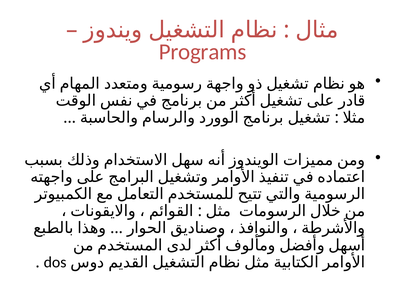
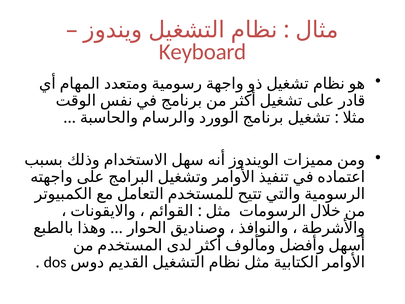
Programs: Programs -> Keyboard (203, 52)
